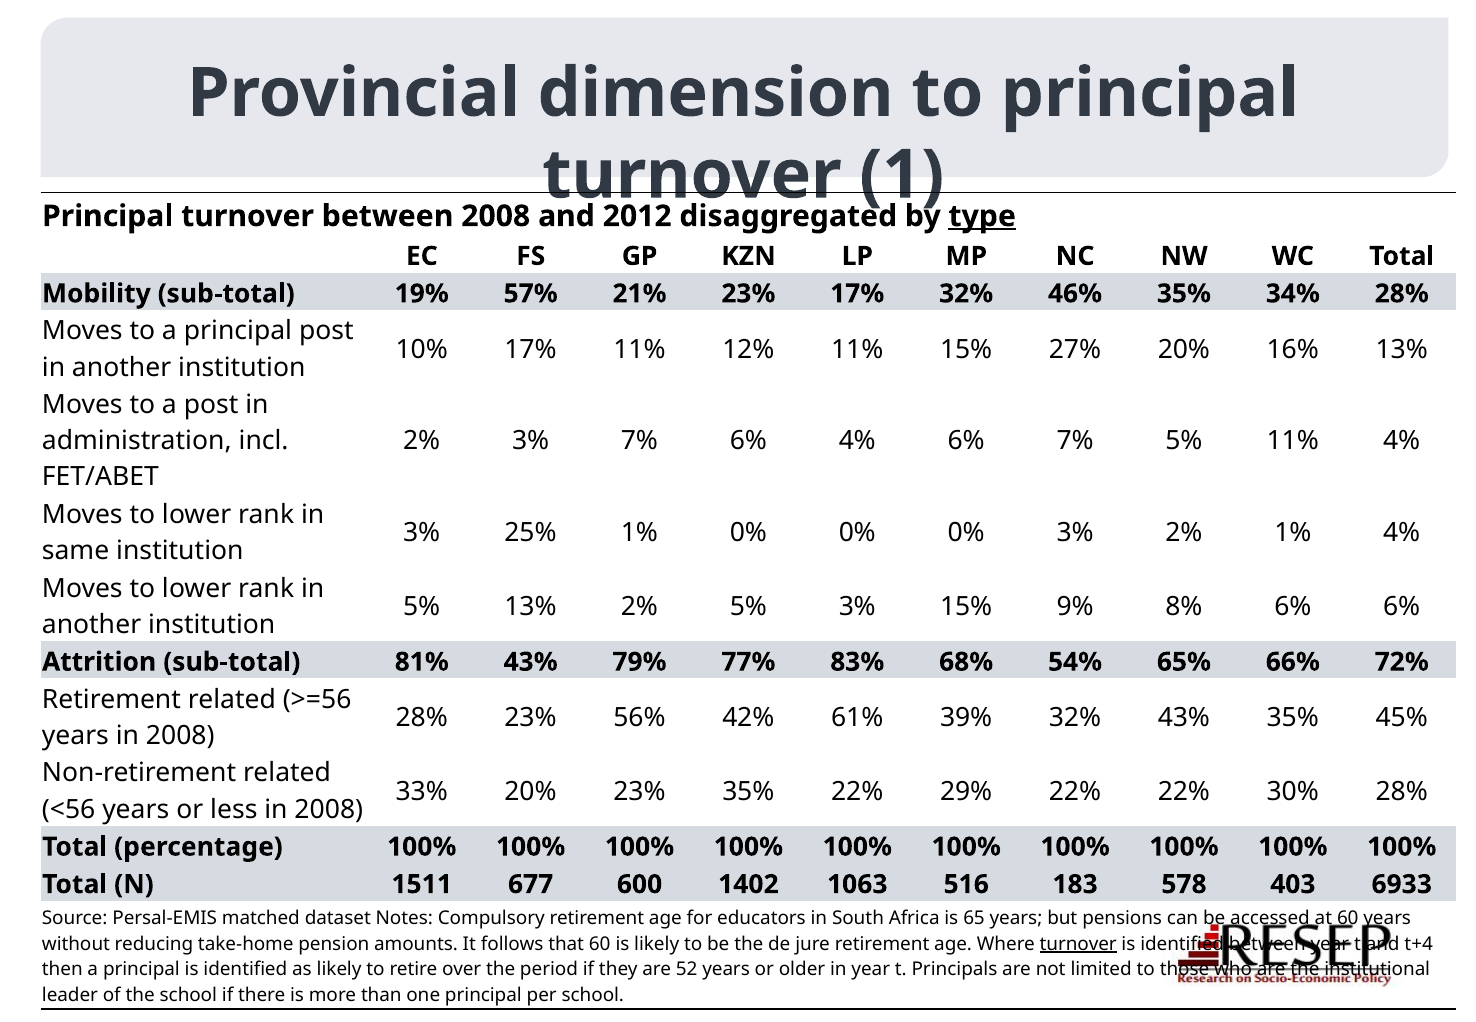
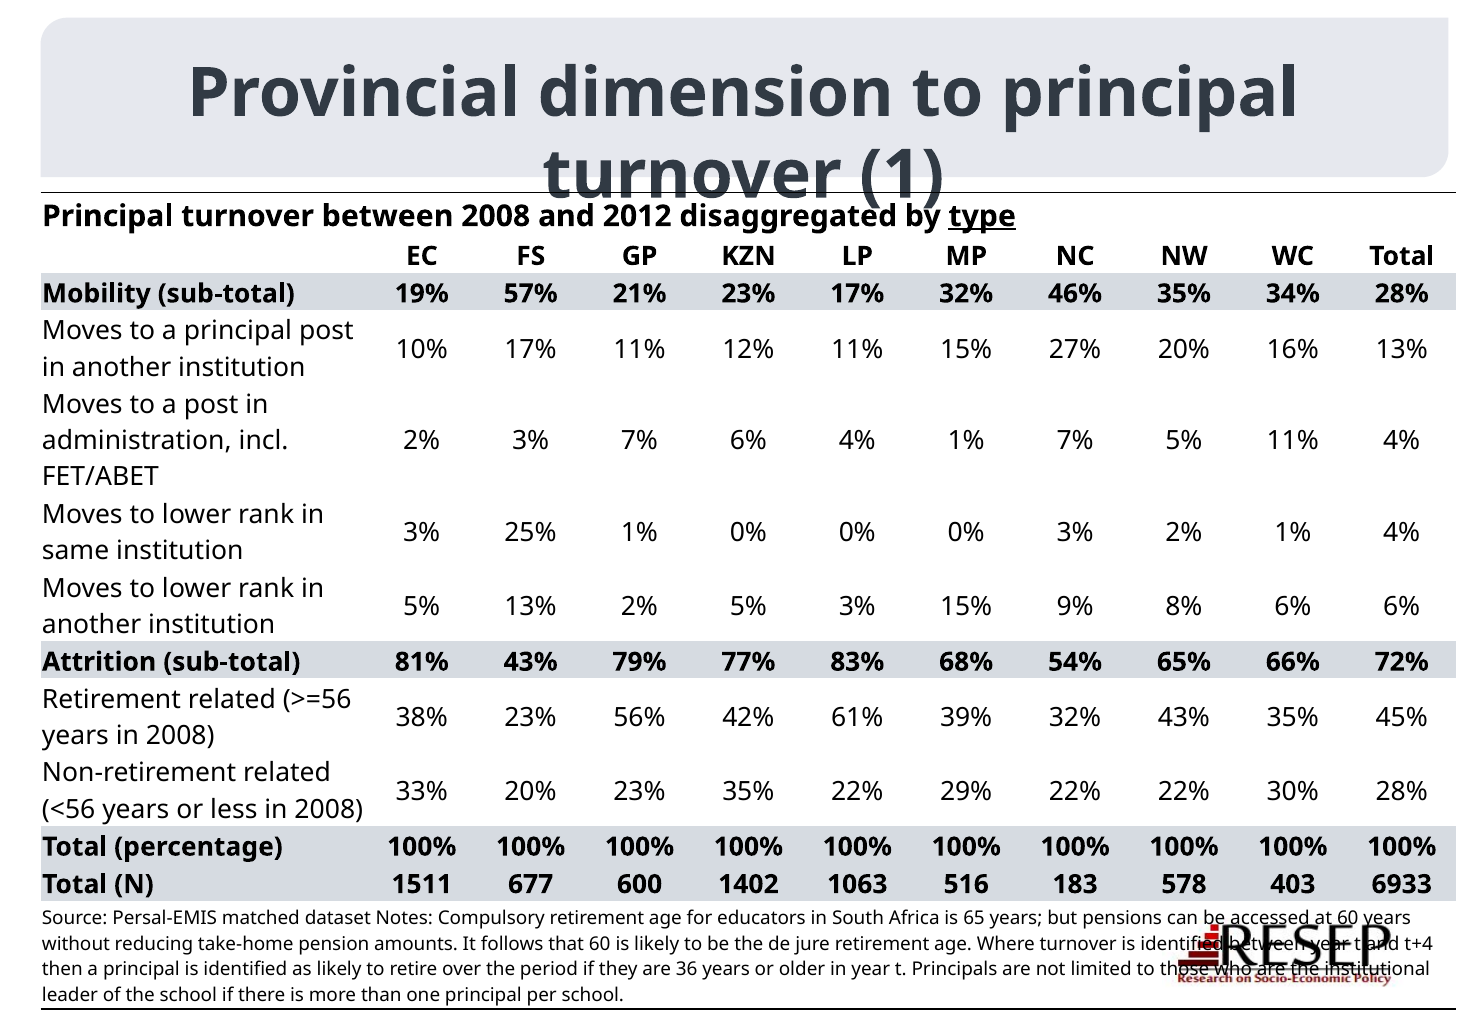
4% 6%: 6% -> 1% (966, 441)
28%: 28% -> 38% (422, 717)
turnover underline: present -> none (1078, 944)
52: 52 -> 36 (687, 969)
